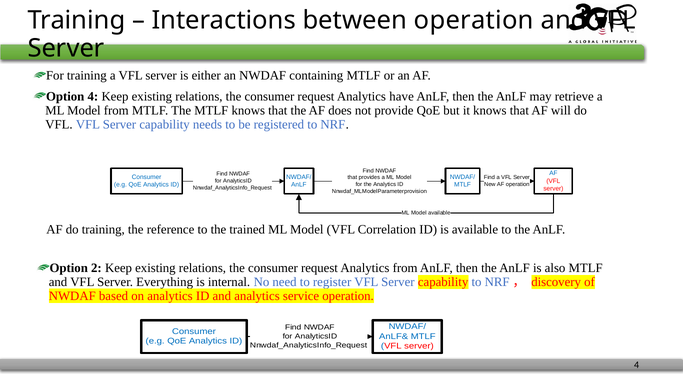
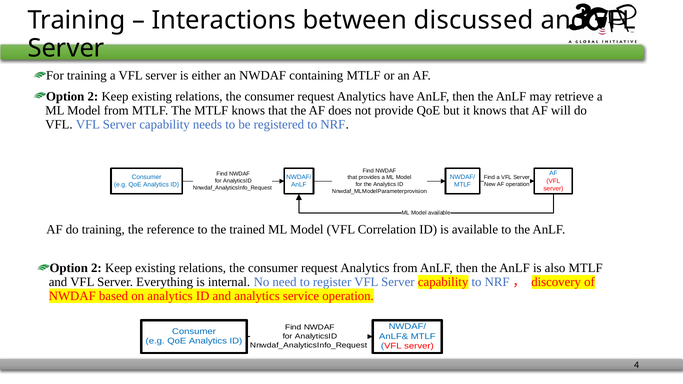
between operation: operation -> discussed (474, 21)
4: 4 -> 2 (93, 97)
